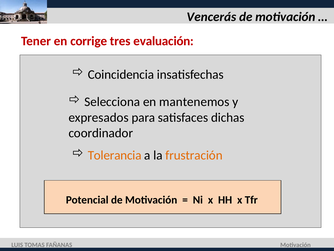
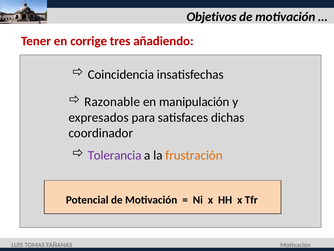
Vencerás: Vencerás -> Objetivos (211, 17)
evaluación: evaluación -> añadiendo (164, 41)
Selecciona: Selecciona -> Razonable (112, 102)
mantenemos: mantenemos -> manipulación (194, 102)
Tolerancia colour: orange -> purple (115, 155)
